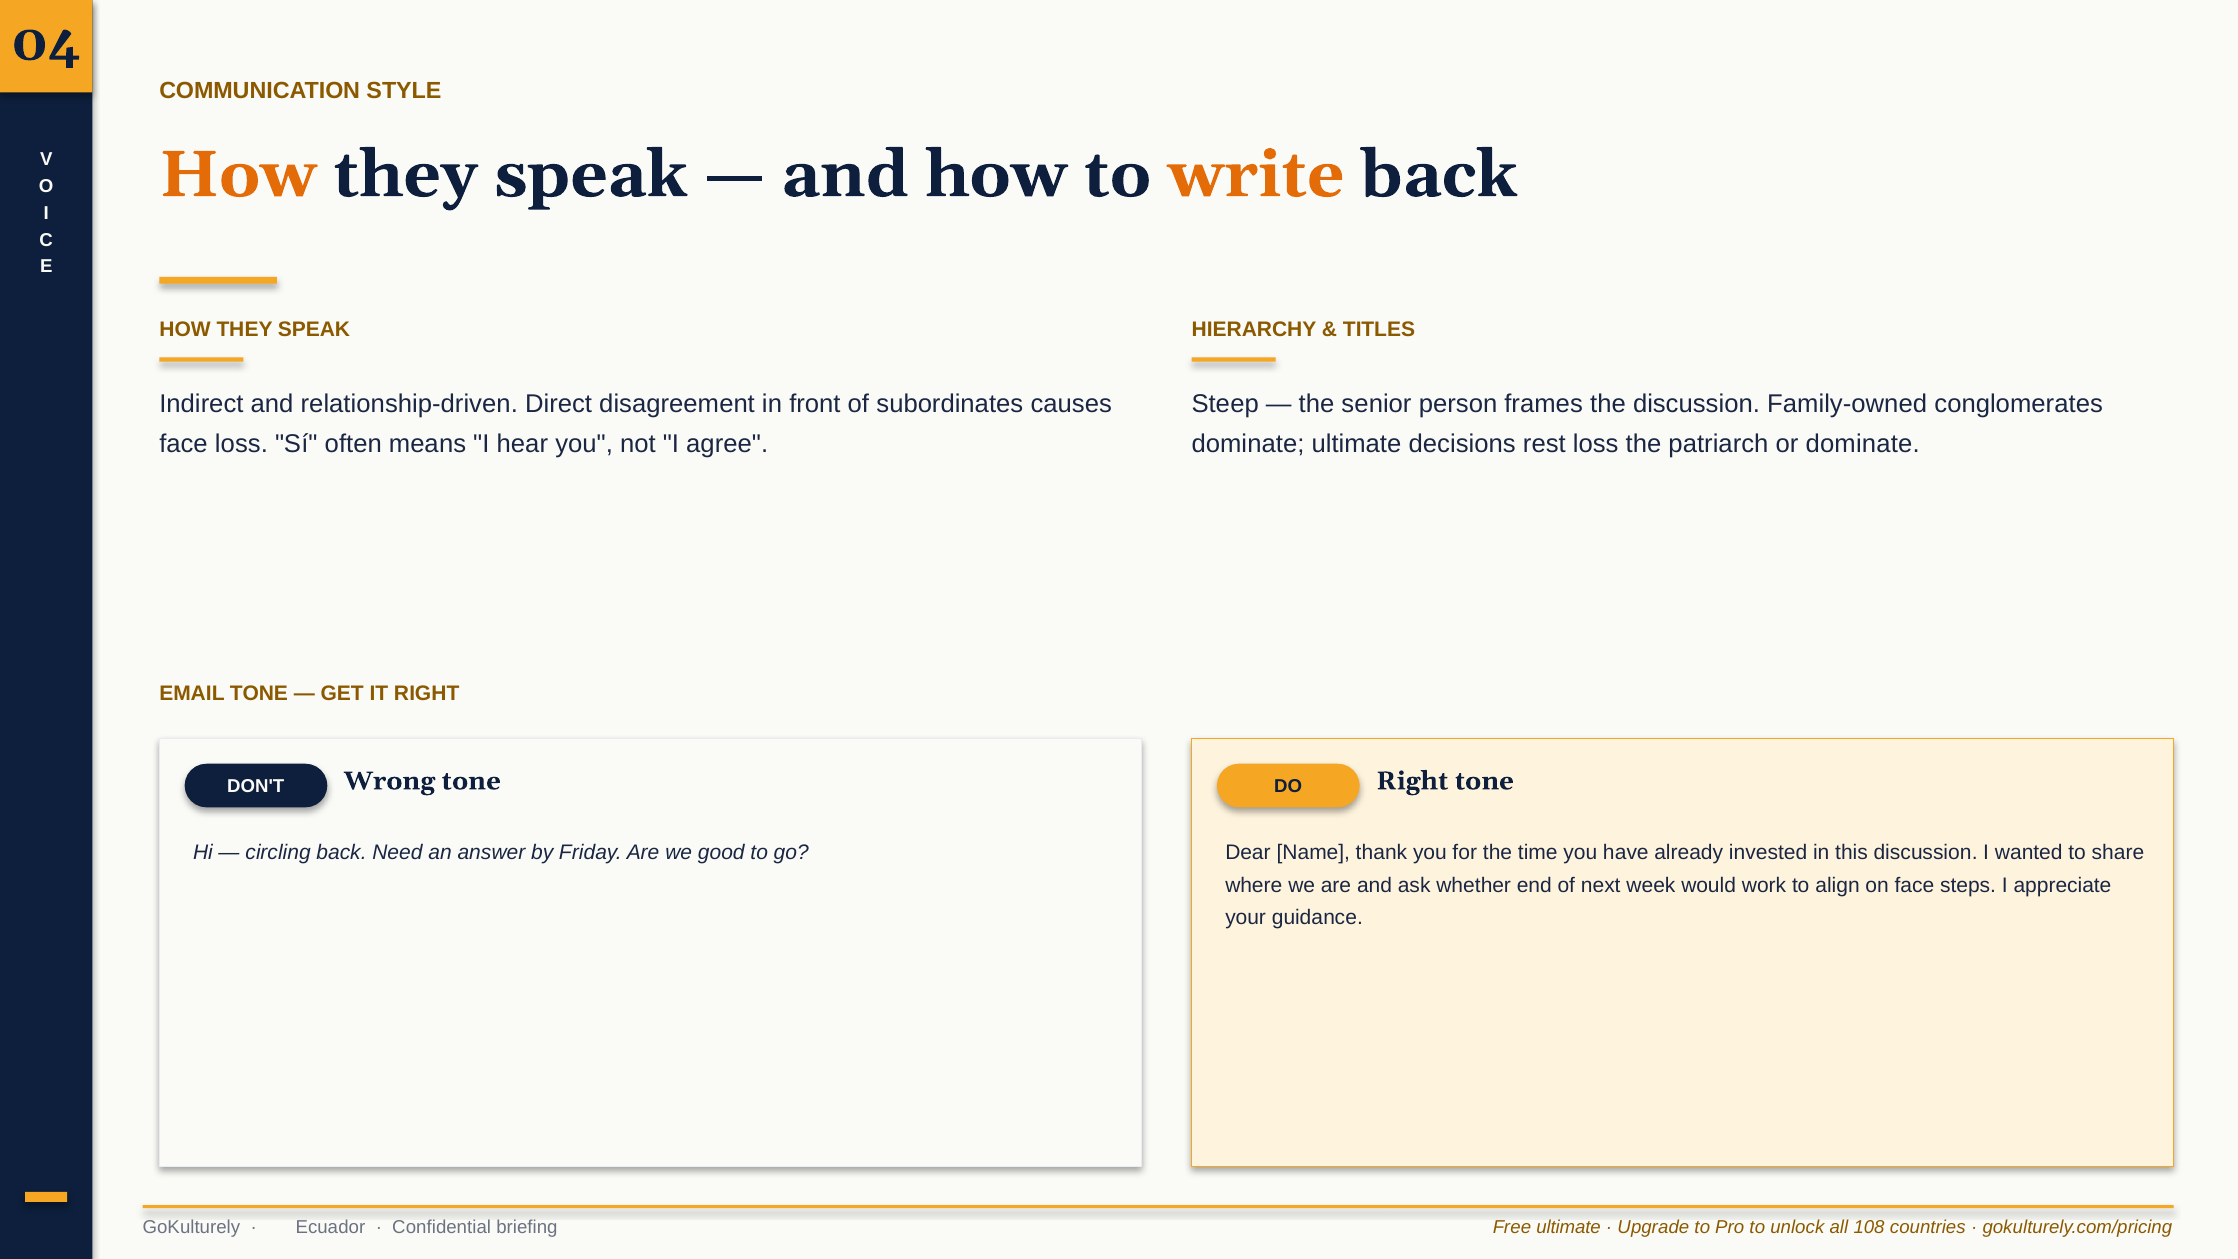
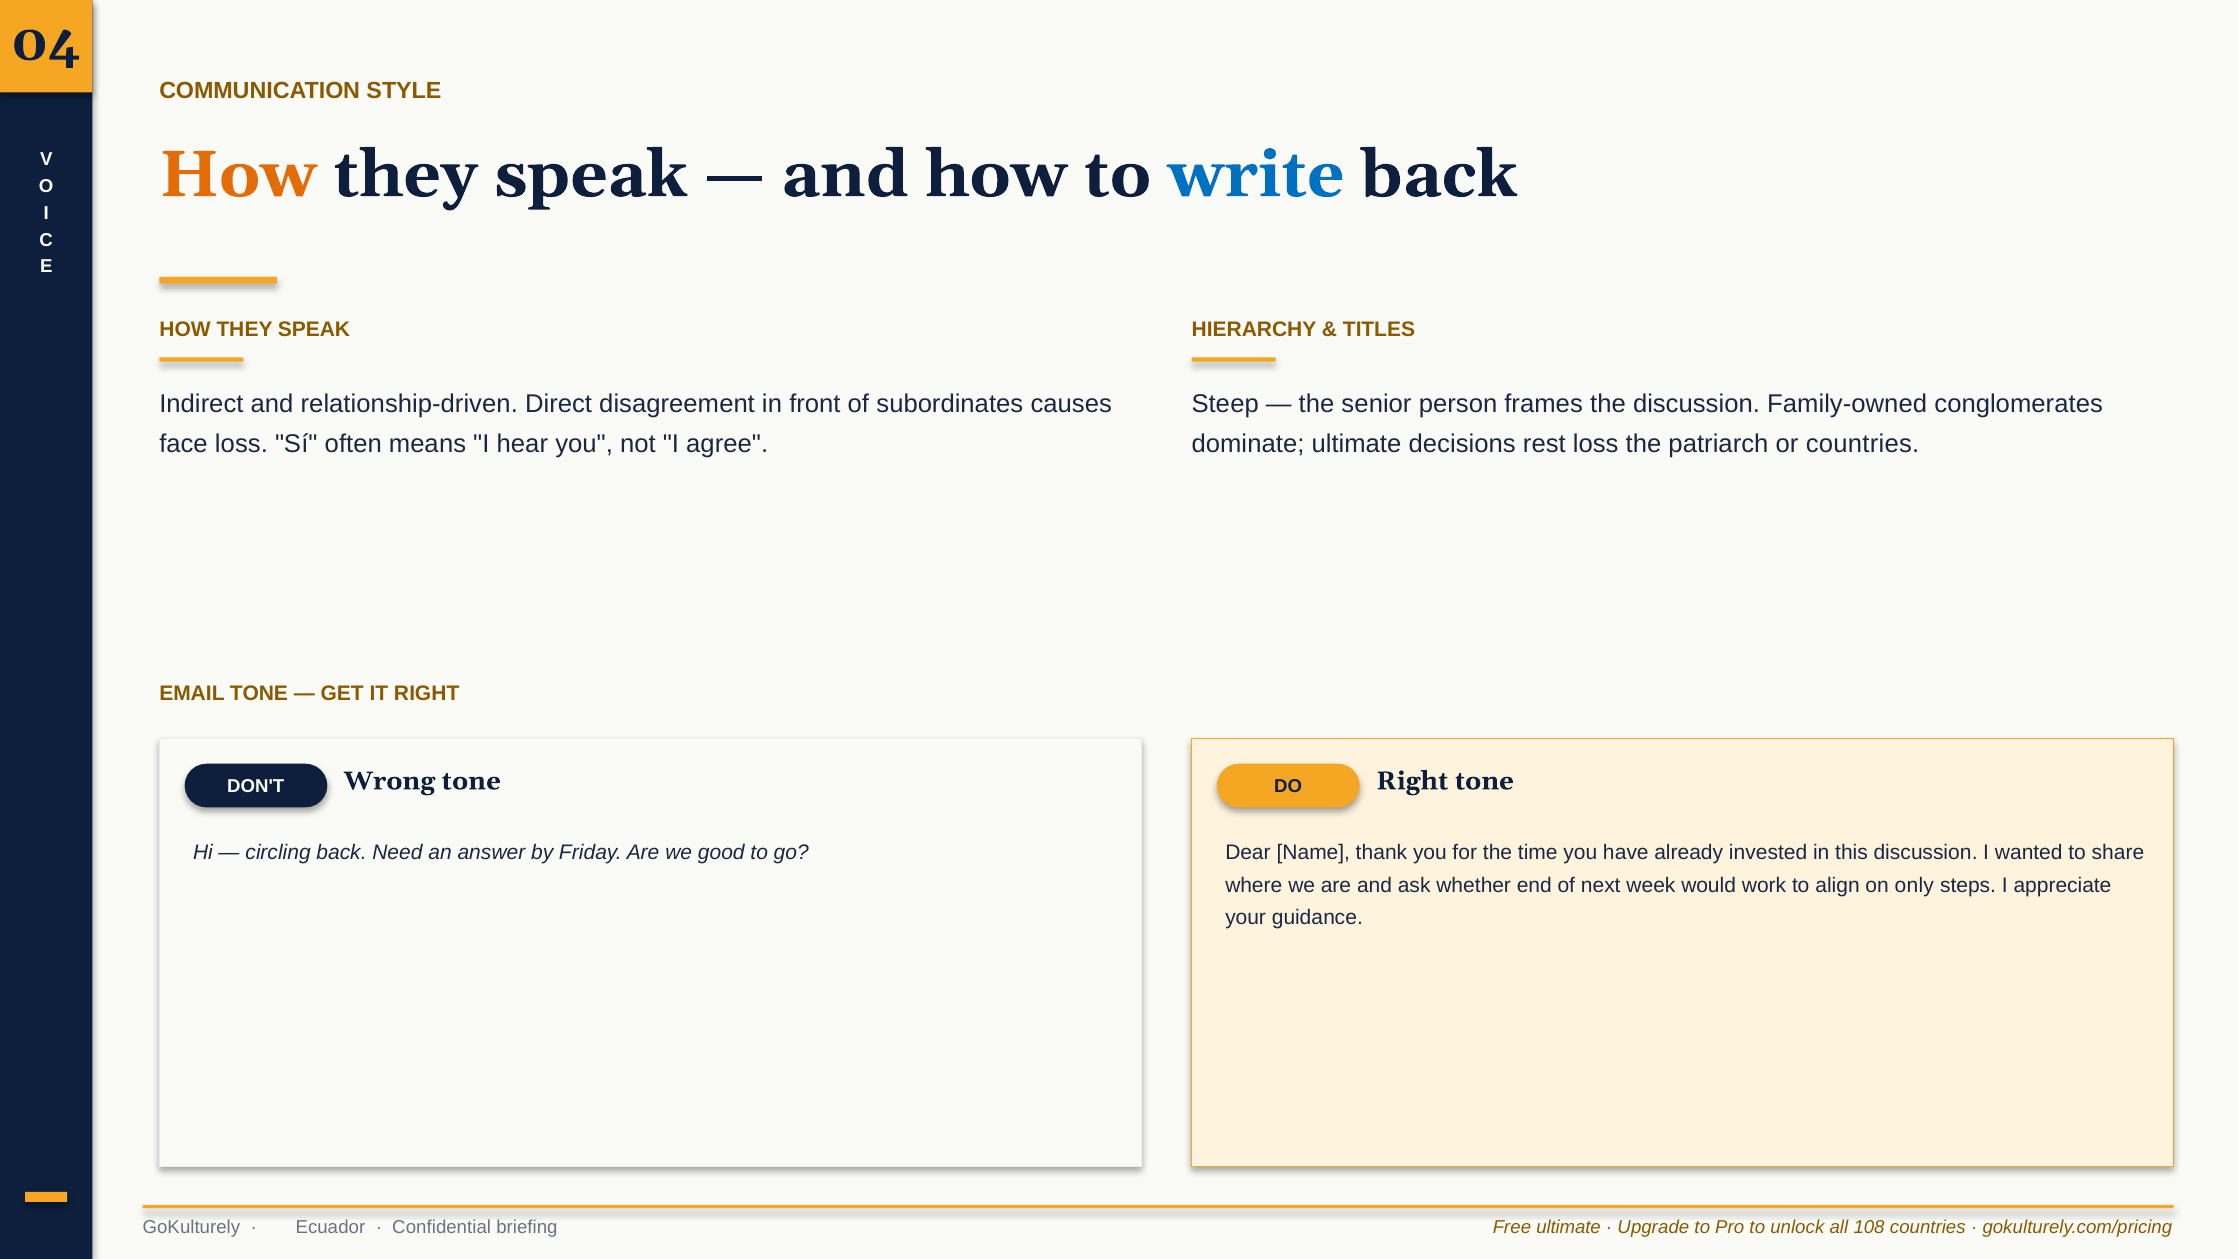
write colour: orange -> blue (1256, 175)
or dominate: dominate -> countries (1863, 444)
on face: face -> only (1914, 885)
